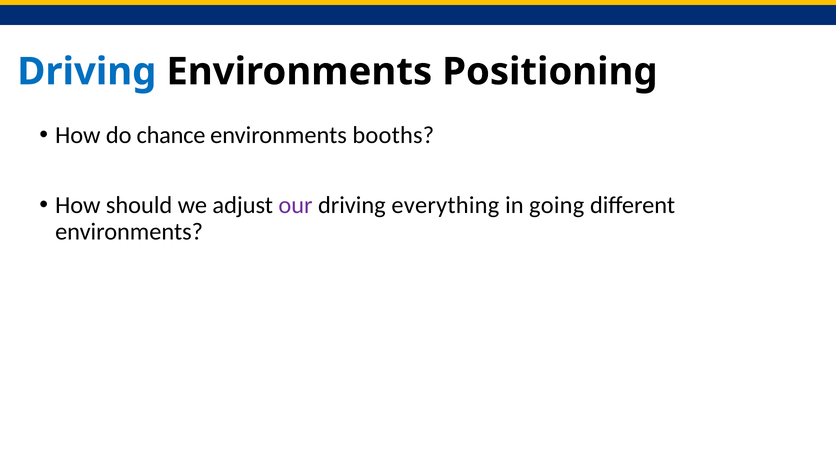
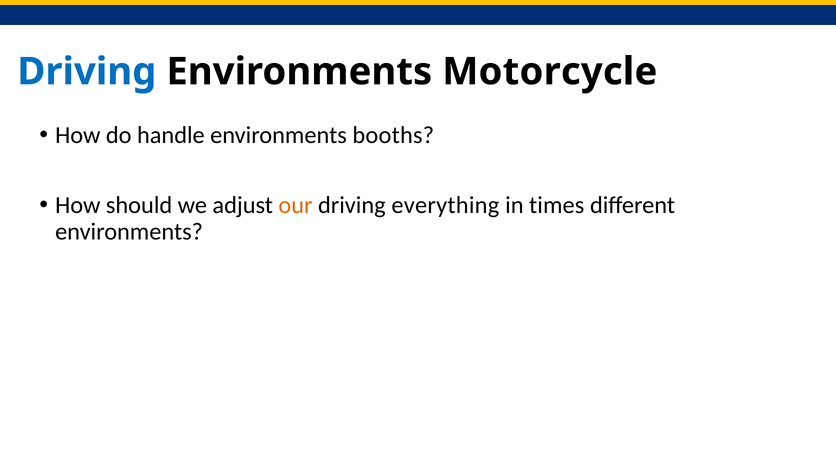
Positioning: Positioning -> Motorcycle (550, 72)
chance: chance -> handle (171, 135)
our colour: purple -> orange (295, 205)
going: going -> times (557, 205)
